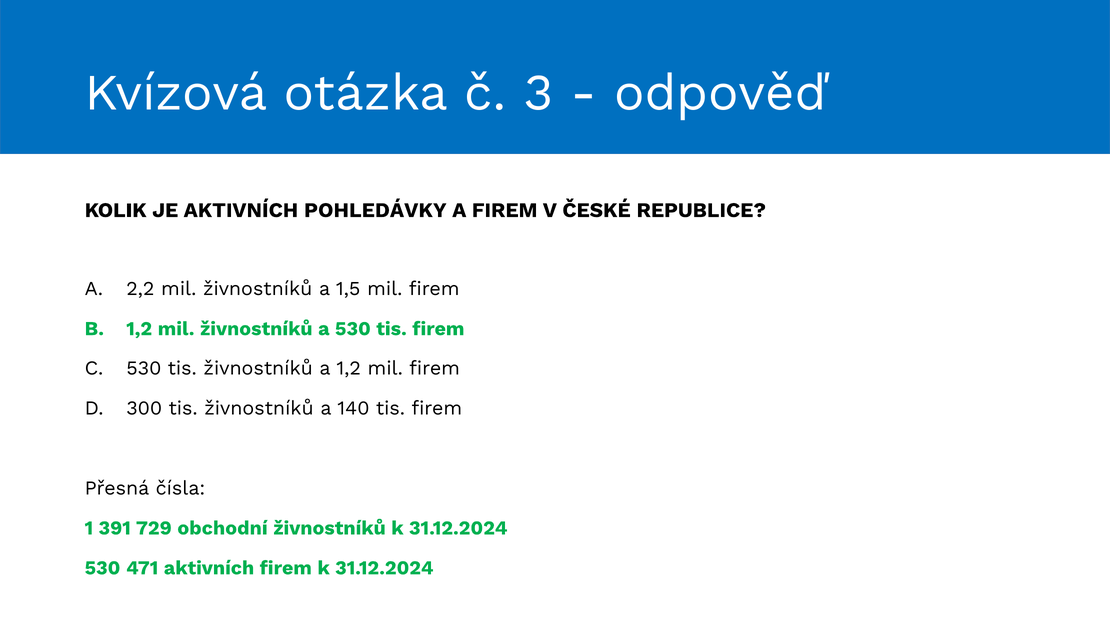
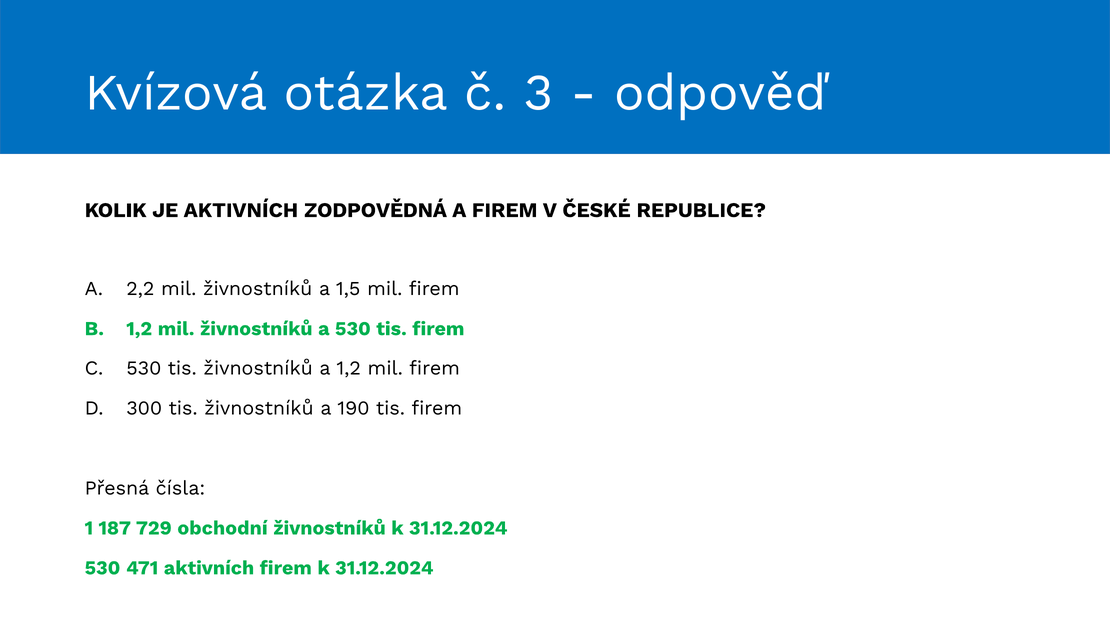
POHLEDÁVKY: POHLEDÁVKY -> ZODPOVĚDNÁ (376, 210)
140: 140 -> 190 (353, 409)
391: 391 -> 187 (115, 528)
